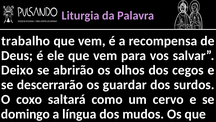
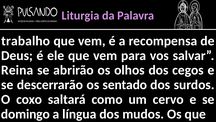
Deixo: Deixo -> Reina (17, 70)
guardar: guardar -> sentado (125, 84)
